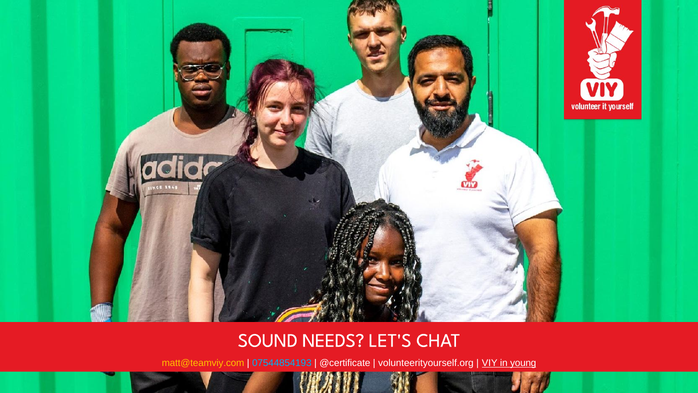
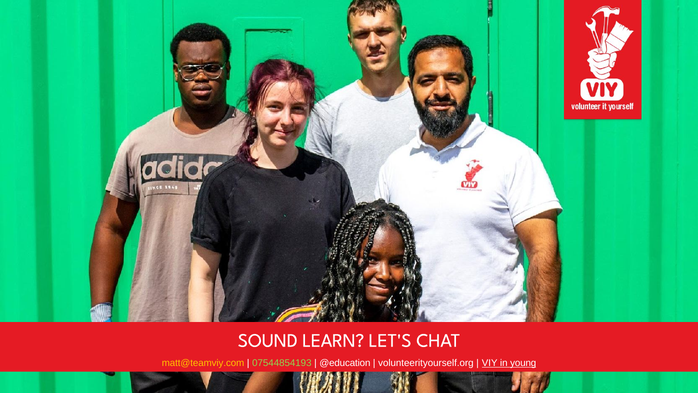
NEEDS: NEEDS -> LEARN (333, 340)
07544854193 colour: light blue -> light green (282, 363)
@certificate: @certificate -> @education (345, 363)
